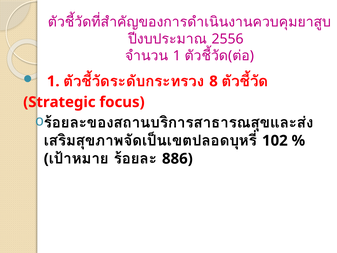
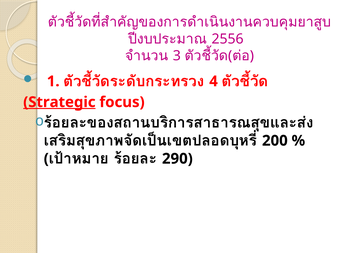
1: 1 -> 3 (177, 56)
8: 8 -> 4 (214, 81)
Strategic underline: none -> present (59, 102)
102: 102 -> 200 (275, 141)
886: 886 -> 290 (177, 159)
